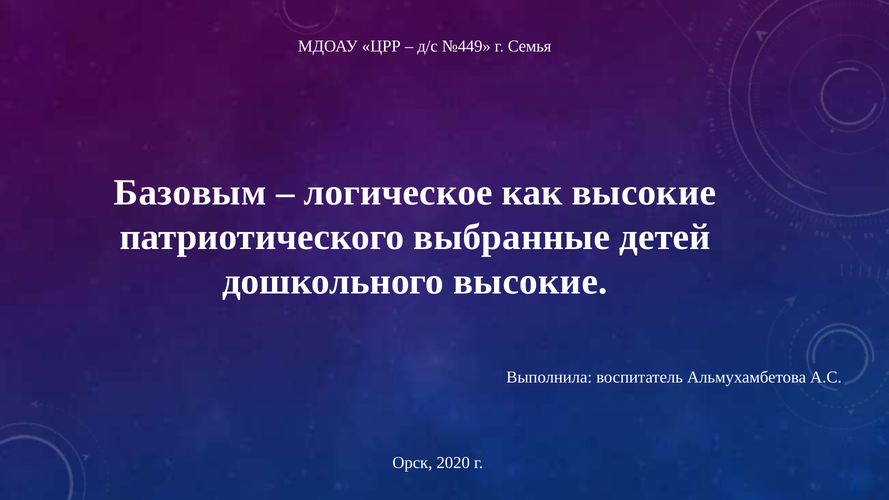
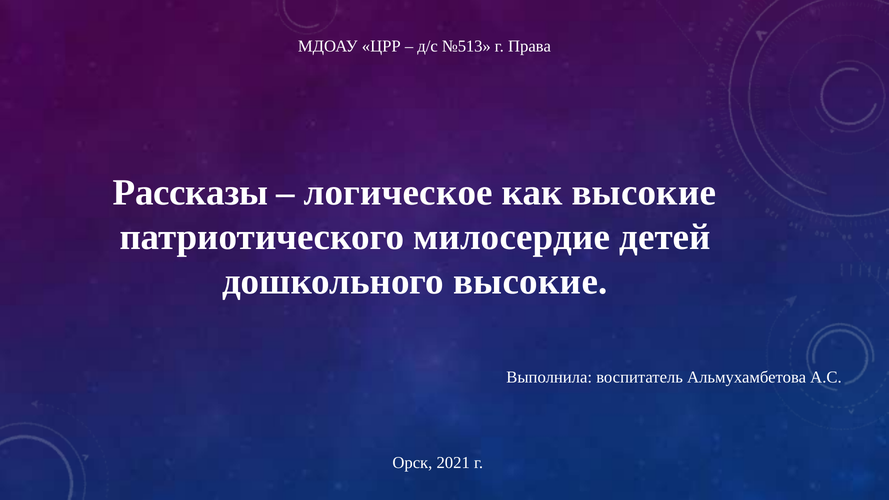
№449: №449 -> №513 (466, 46)
Семья: Семья -> Права (530, 46)
Базовым: Базовым -> Рассказы (190, 193)
выбранные: выбранные -> милосердие (512, 237)
2020: 2020 -> 2021 (453, 463)
